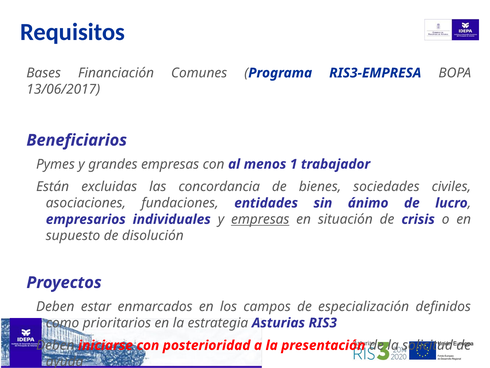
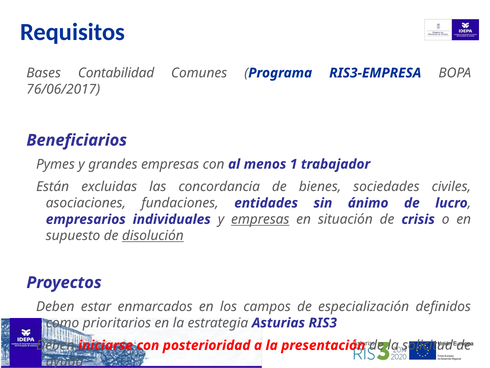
Financiación: Financiación -> Contabilidad (116, 73)
13/06/2017: 13/06/2017 -> 76/06/2017 (63, 89)
disolución underline: none -> present (153, 235)
